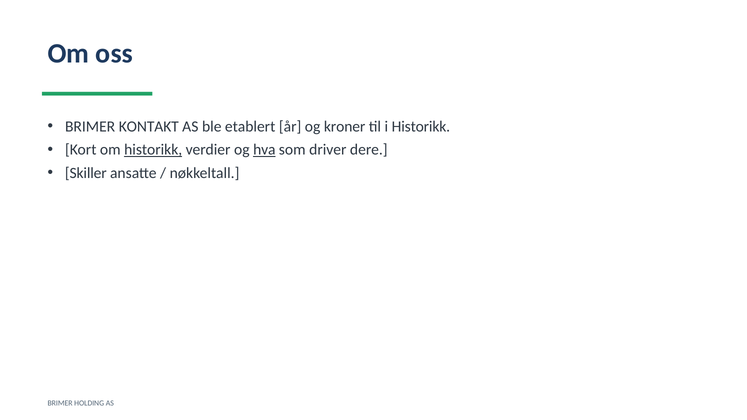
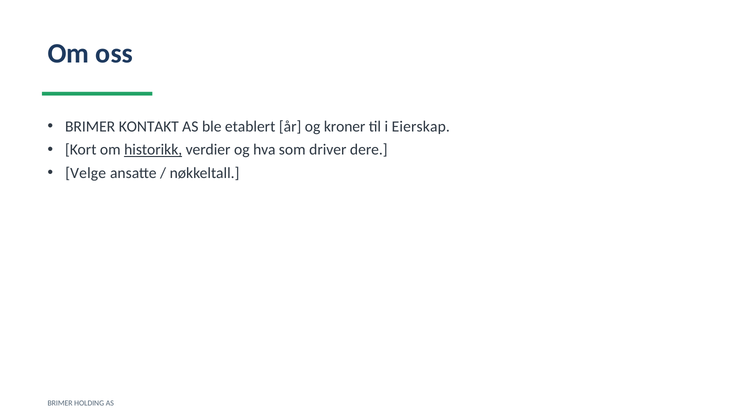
i Historikk: Historikk -> Eierskap (421, 127)
hva underline: present -> none (264, 150)
Skiller: Skiller -> Velge (86, 173)
